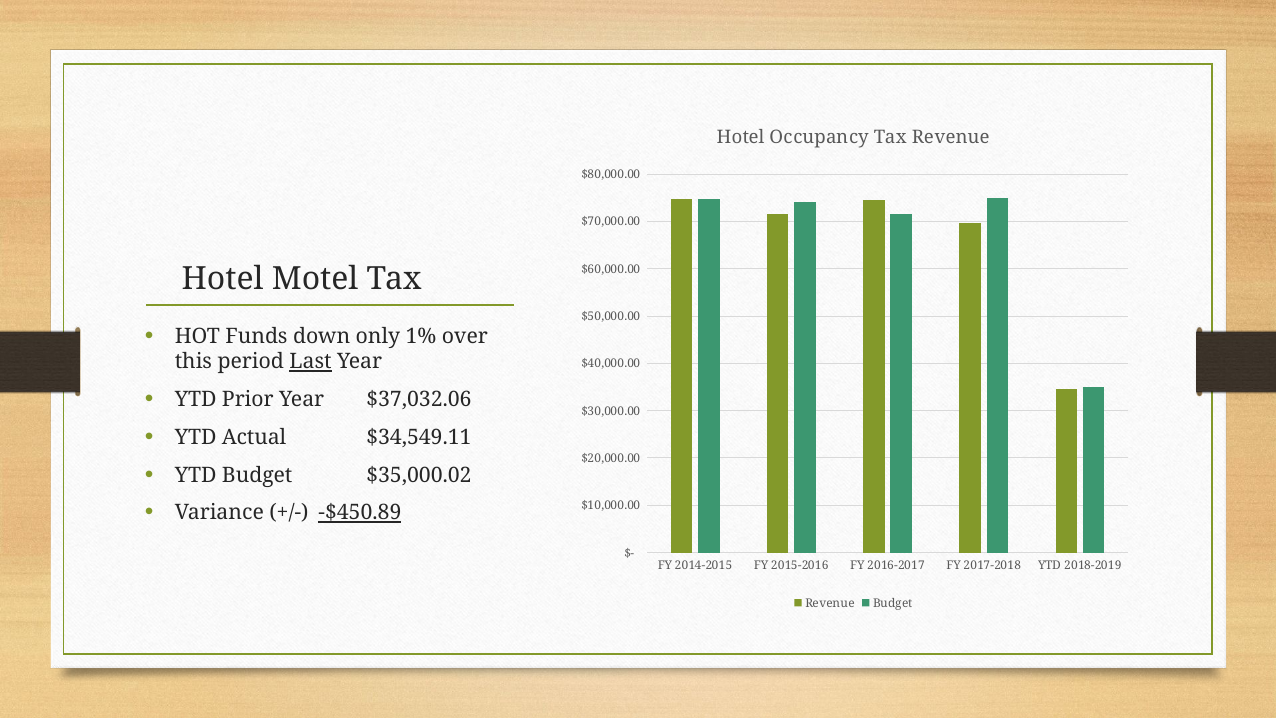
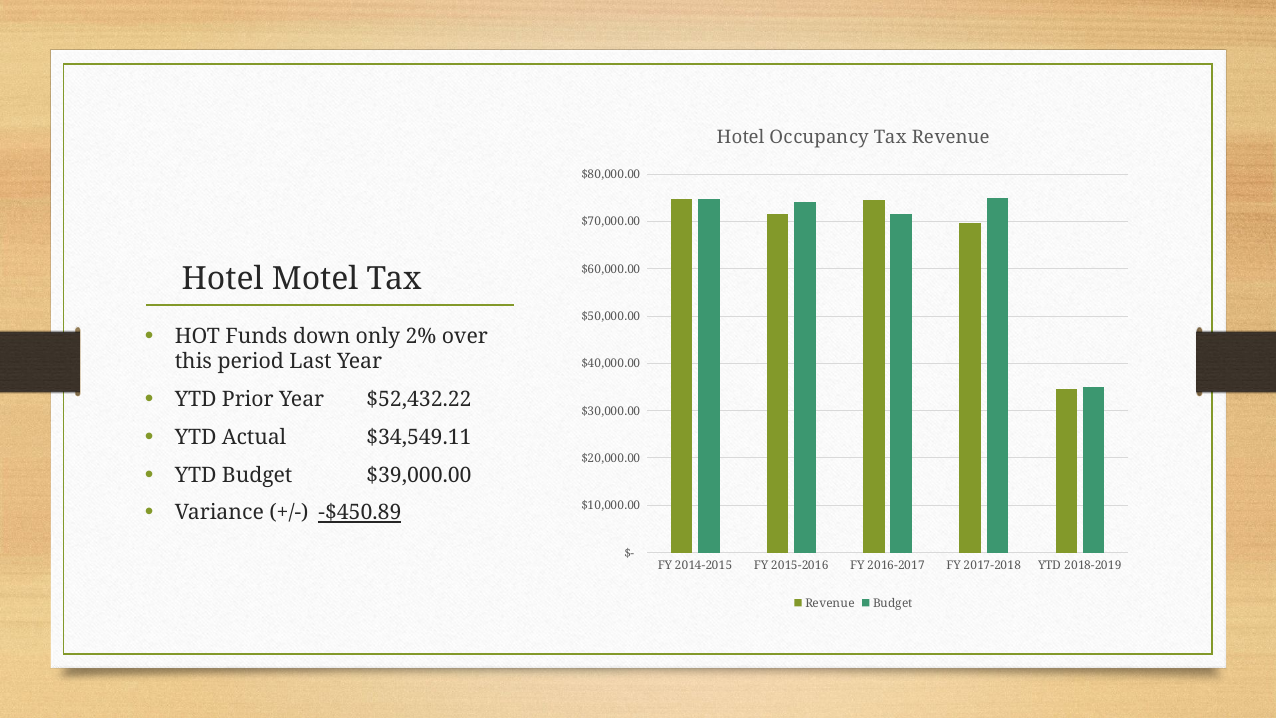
1%: 1% -> 2% (421, 336)
Last underline: present -> none (310, 362)
$37,032.06: $37,032.06 -> $52,432.22 (419, 400)
$35,000.02: $35,000.02 -> $39,000.00 (419, 475)
